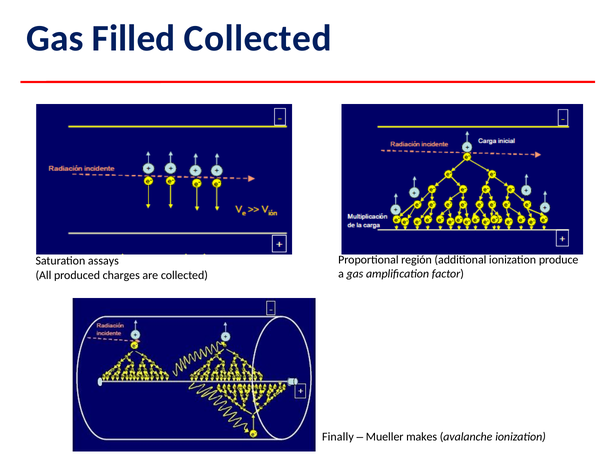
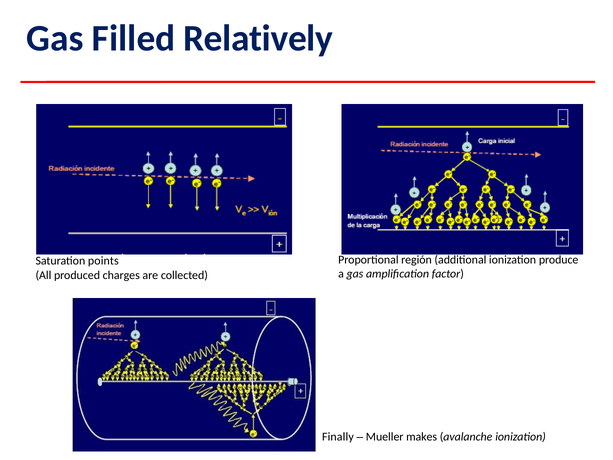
Filled Collected: Collected -> Relatively (258, 38)
assays: assays -> points (103, 261)
